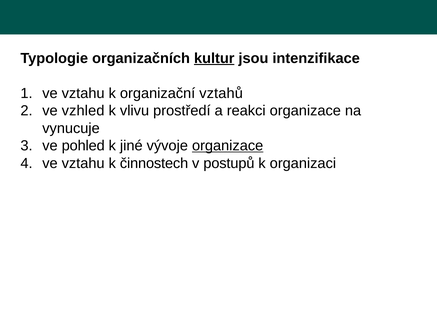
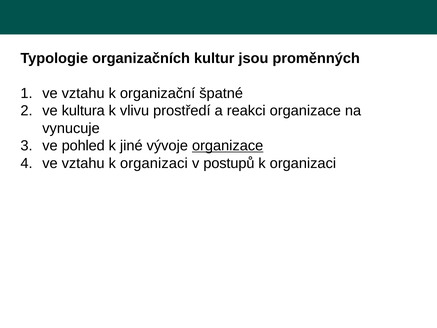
kultur underline: present -> none (214, 58)
intenzifikace: intenzifikace -> proměnných (316, 58)
vztahů: vztahů -> špatné (221, 93)
vzhled: vzhled -> kultura (83, 111)
vztahu k činnostech: činnostech -> organizaci (154, 163)
